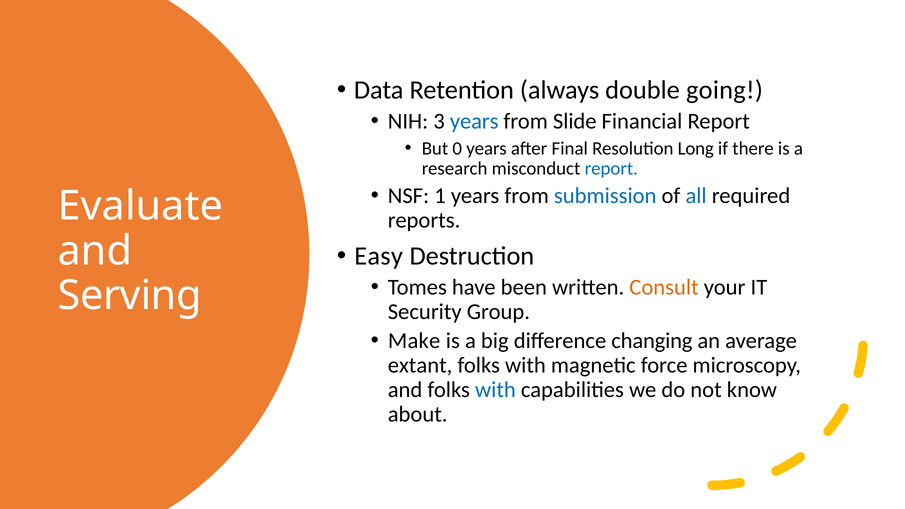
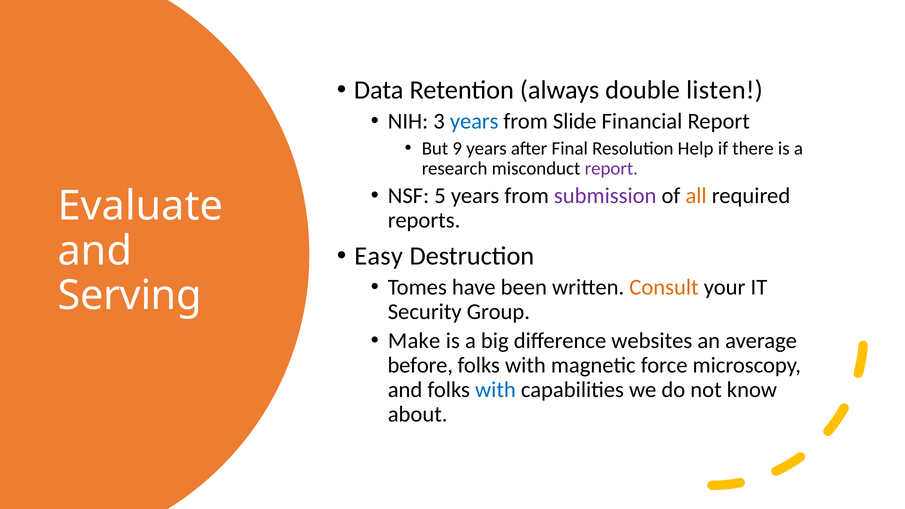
going: going -> listen (724, 90)
0: 0 -> 9 (457, 148)
Long: Long -> Help (696, 148)
report colour: blue -> purple (611, 169)
1: 1 -> 5 (440, 196)
submission colour: blue -> purple (605, 196)
all colour: blue -> orange (696, 196)
changing: changing -> websites (652, 341)
extant: extant -> before (420, 365)
